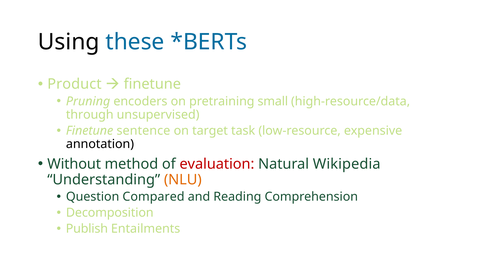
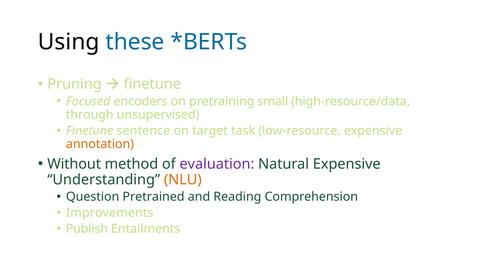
Product: Product -> Pruning (75, 84)
Pruning: Pruning -> Focused (88, 101)
annotation colour: black -> orange (100, 144)
evaluation colour: red -> purple (217, 164)
Natural Wikipedia: Wikipedia -> Expensive (347, 164)
Compared: Compared -> Pretrained (154, 197)
Decomposition: Decomposition -> Improvements (110, 213)
